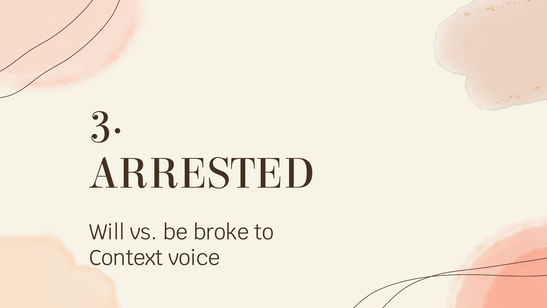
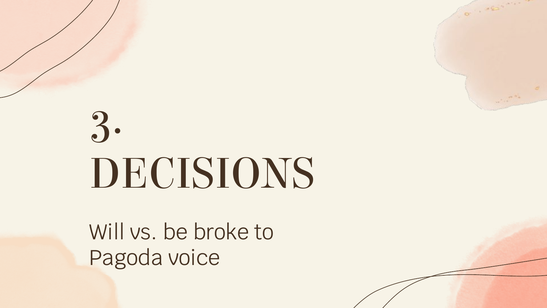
ARRESTED: ARRESTED -> DECISIONS (202, 173)
Context: Context -> Pagoda (126, 258)
